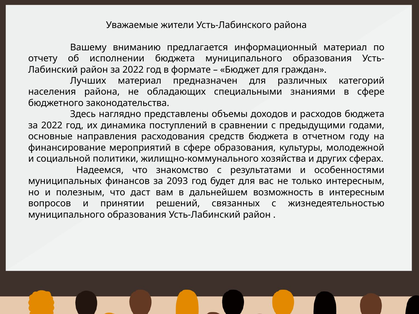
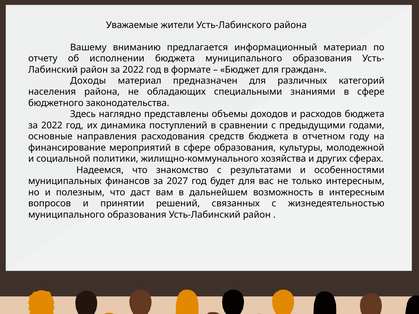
Лучших: Лучших -> Доходы (88, 81)
2093: 2093 -> 2027 (177, 181)
